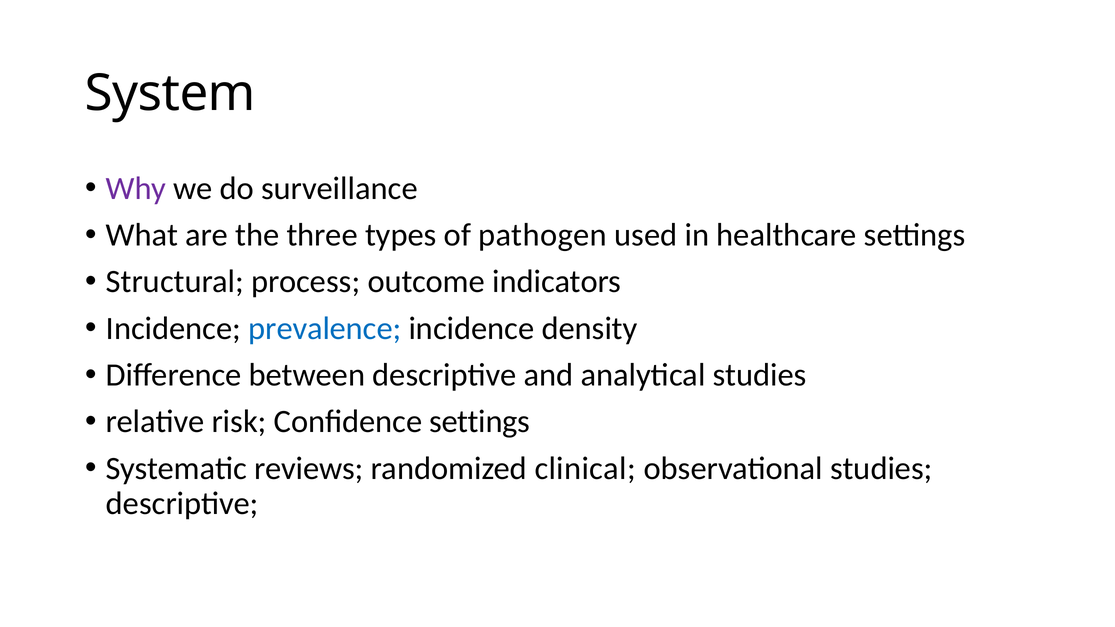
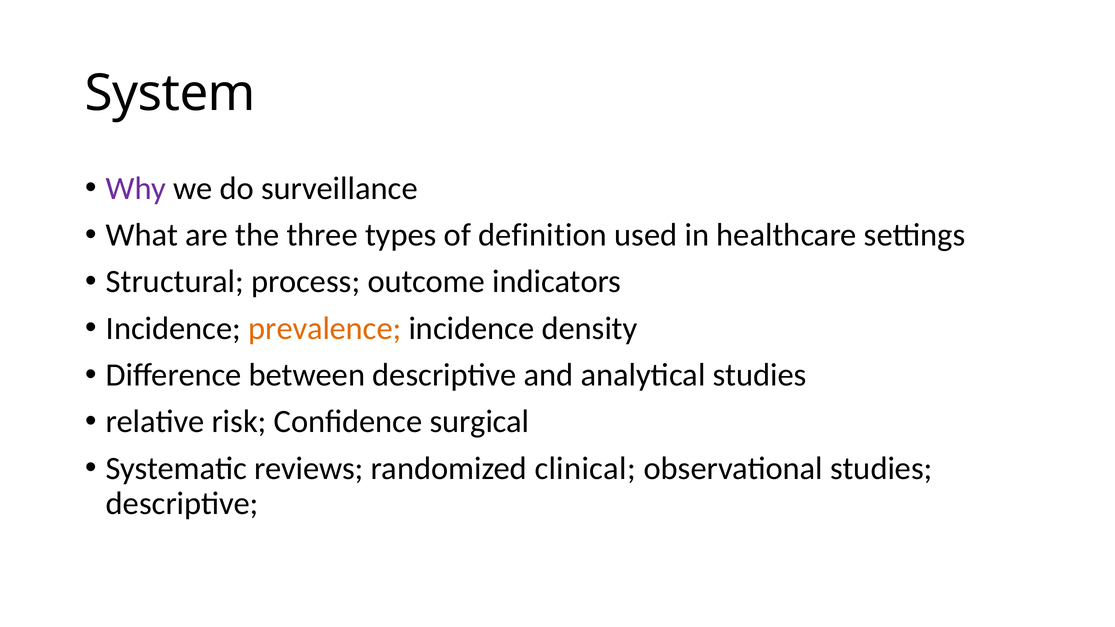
pathogen: pathogen -> definition (543, 235)
prevalence colour: blue -> orange (325, 329)
Confidence settings: settings -> surgical (479, 422)
